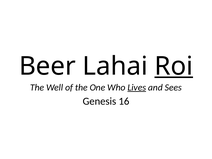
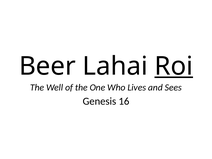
Lives underline: present -> none (137, 87)
